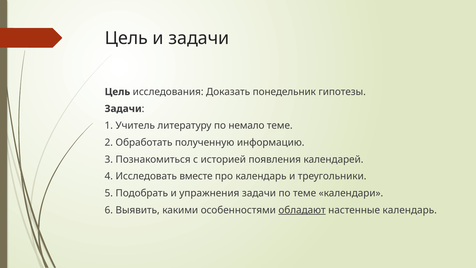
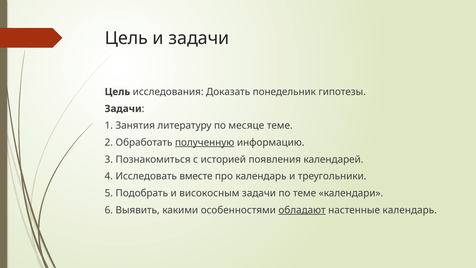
Учитель: Учитель -> Занятия (135, 126)
немало: немало -> месяце (246, 126)
полученную underline: none -> present (205, 142)
упражнения: упражнения -> високосным (209, 193)
